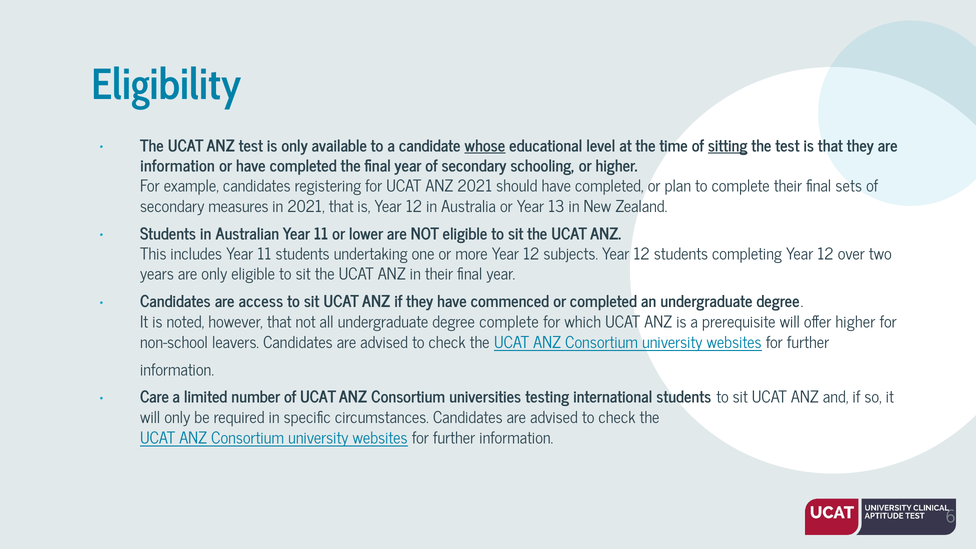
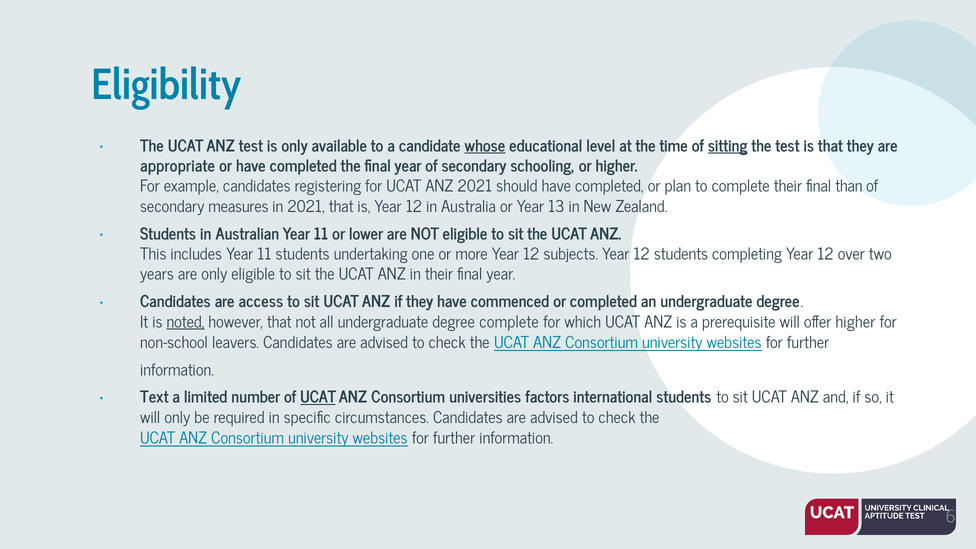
information: information -> appropriate (178, 166)
sets: sets -> than (849, 187)
noted underline: none -> present (185, 322)
Care: Care -> Text (154, 398)
UCAT underline: none -> present (318, 398)
testing: testing -> factors (547, 398)
